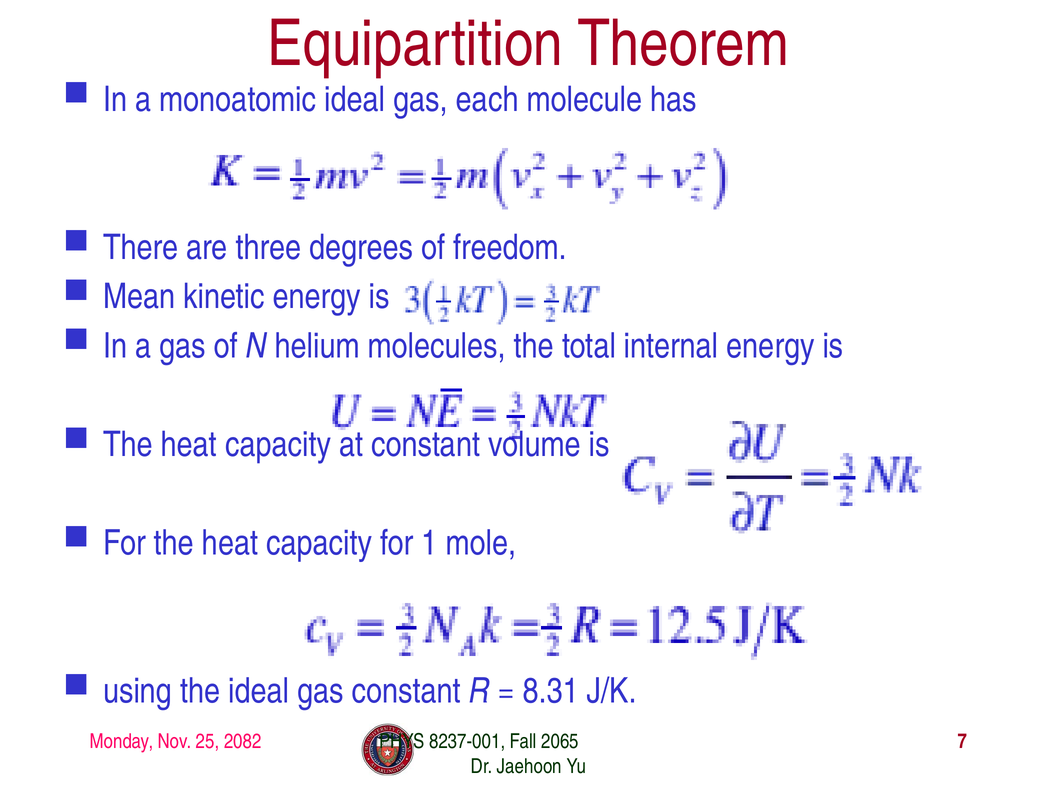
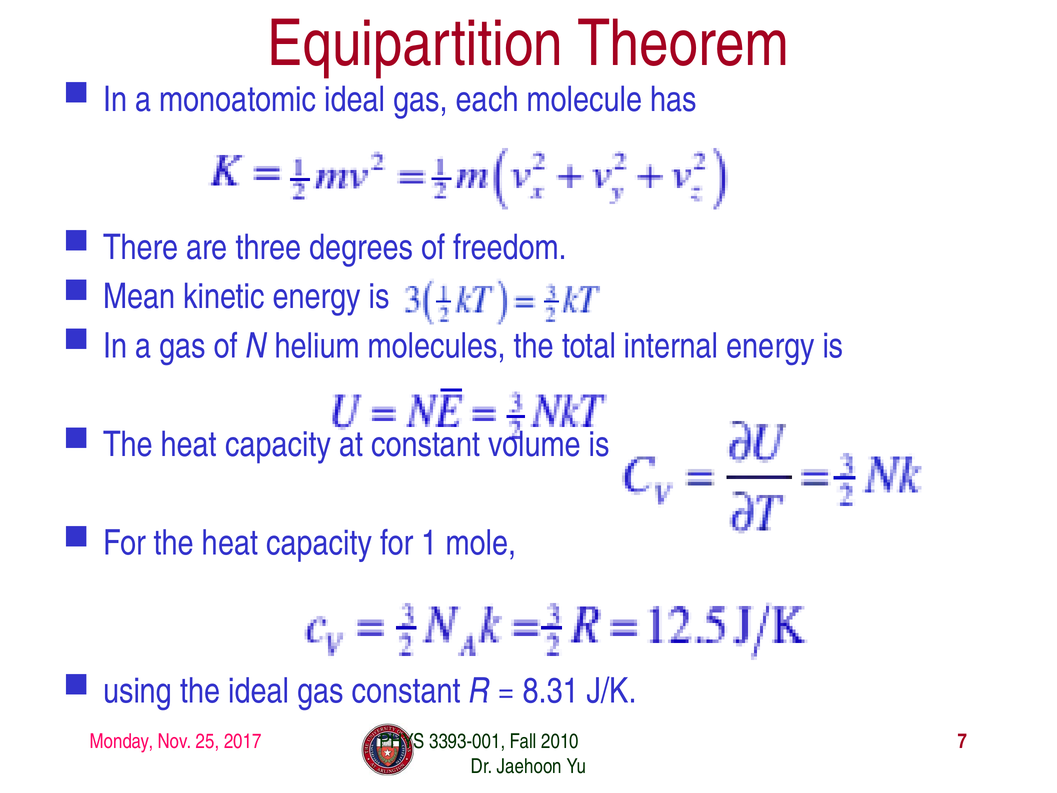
2082: 2082 -> 2017 (243, 741)
8237-001: 8237-001 -> 3393-001 (467, 741)
2065: 2065 -> 2010 (560, 741)
